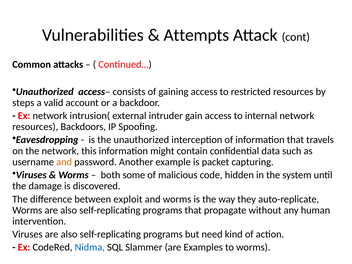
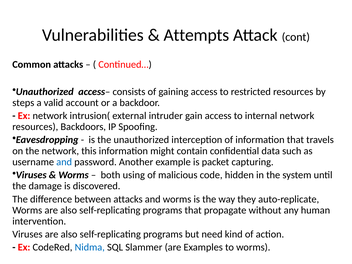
and colour: orange -> blue (64, 162)
some: some -> using (134, 175)
between exploit: exploit -> attacks (128, 199)
